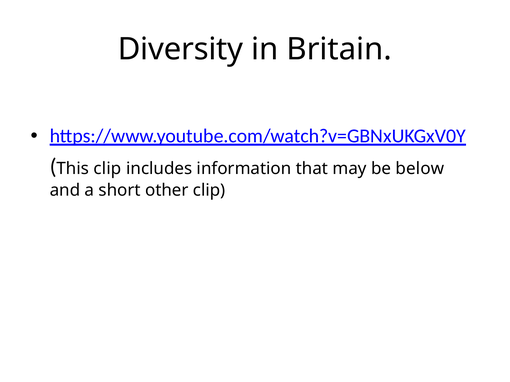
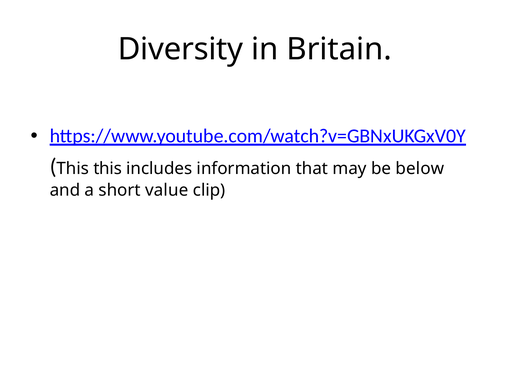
This clip: clip -> this (108, 169)
other: other -> value (167, 190)
